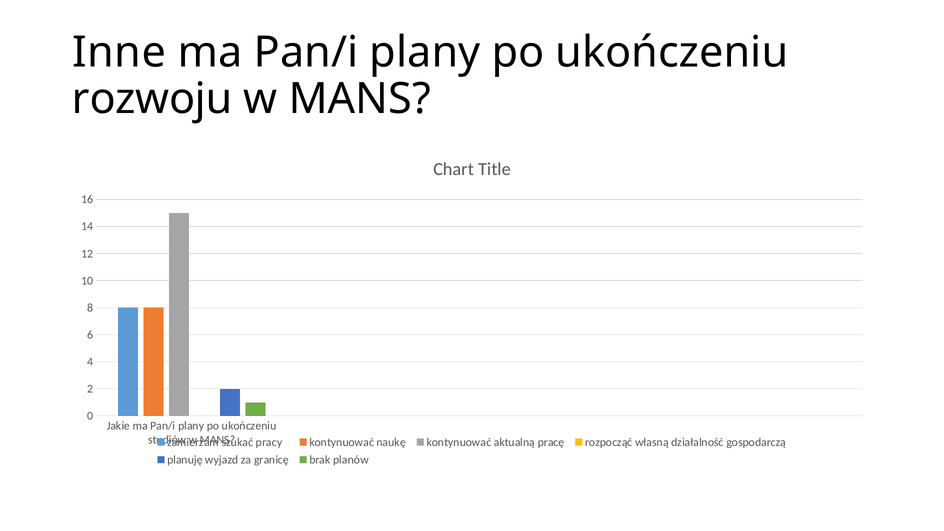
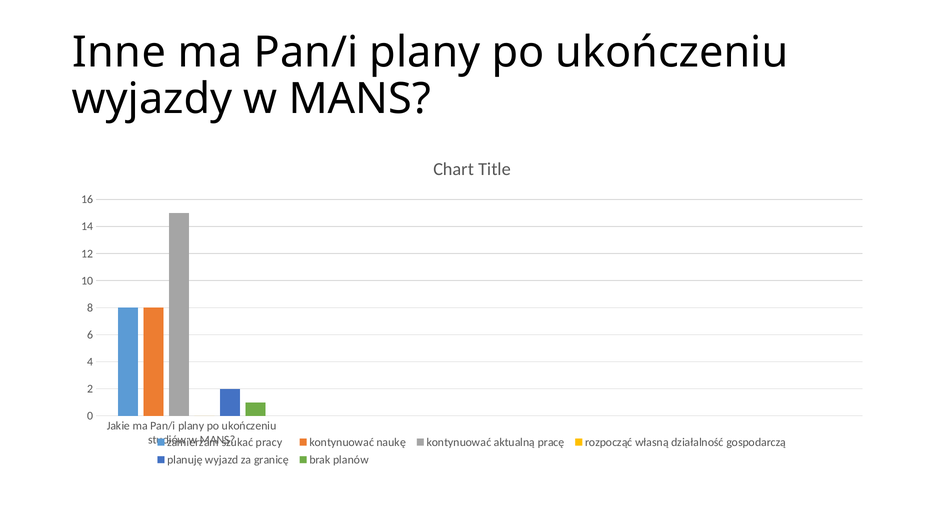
rozwoju: rozwoju -> wyjazdy (152, 99)
